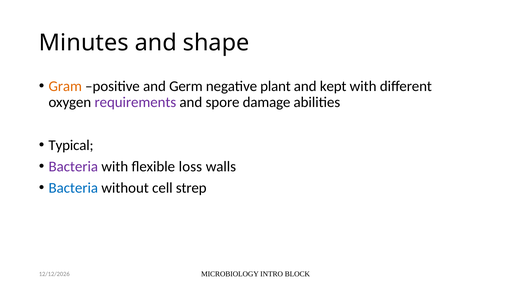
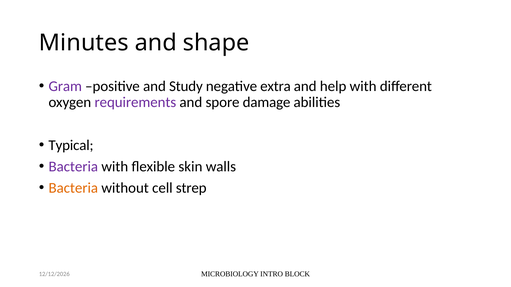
Gram colour: orange -> purple (65, 86)
Germ: Germ -> Study (186, 86)
plant: plant -> extra (276, 86)
kept: kept -> help (333, 86)
loss: loss -> skin (190, 167)
Bacteria colour: blue -> orange (73, 188)
